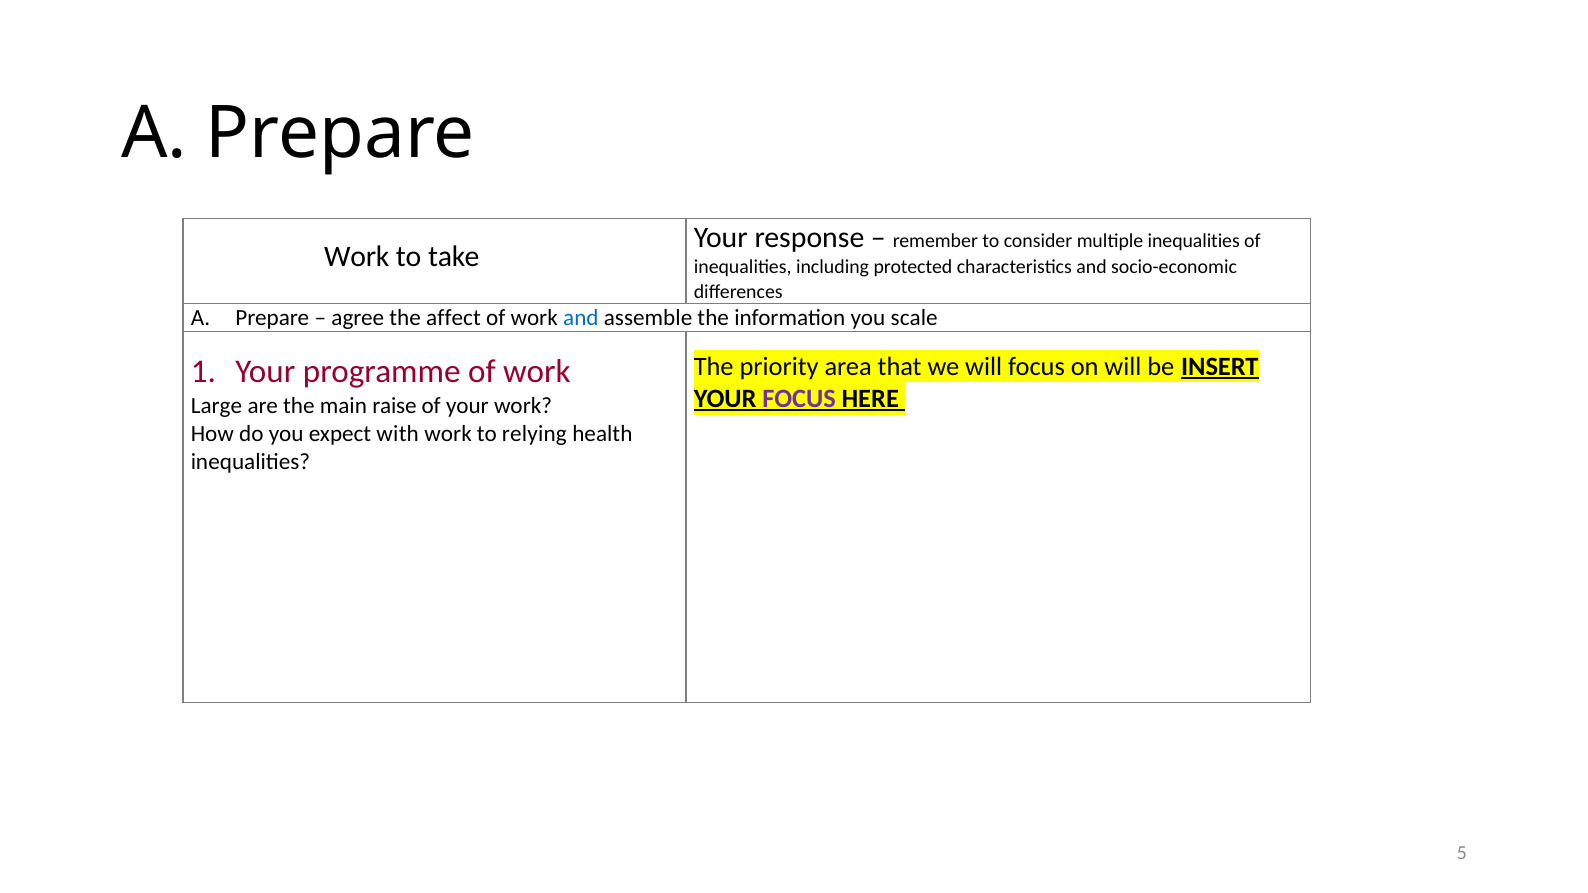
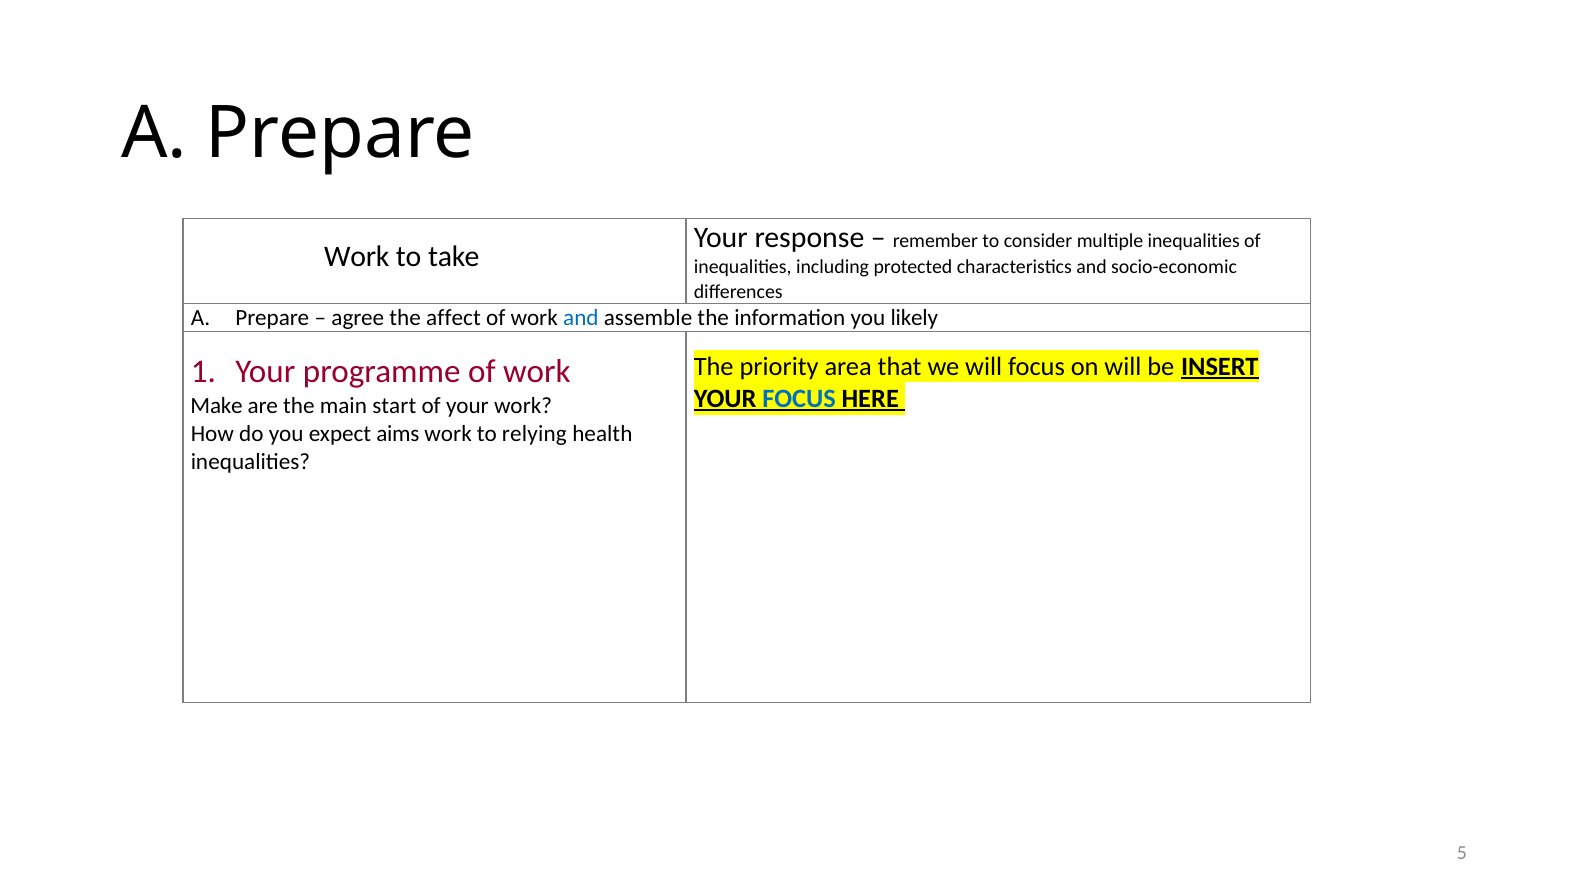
scale: scale -> likely (914, 318)
FOCUS colour: purple -> blue (799, 399)
Large: Large -> Make (217, 406)
raise: raise -> start (394, 406)
with: with -> aims (398, 434)
